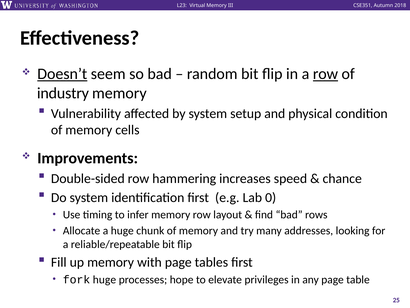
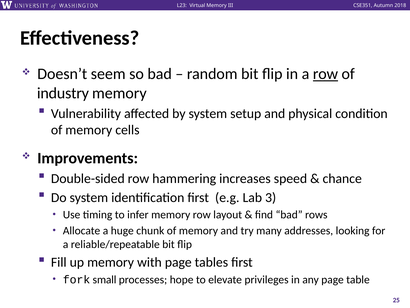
Doesn’t underline: present -> none (62, 74)
0: 0 -> 3 (271, 197)
fork huge: huge -> small (105, 279)
